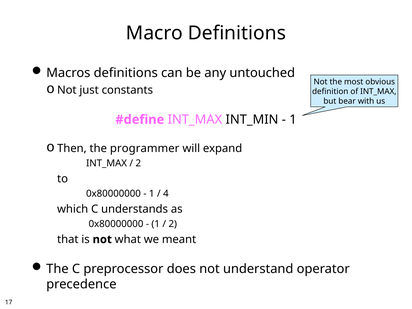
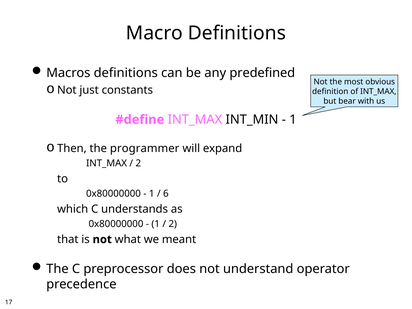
untouched: untouched -> predefined (262, 73)
4: 4 -> 6 (166, 194)
